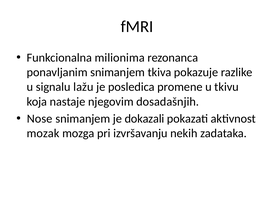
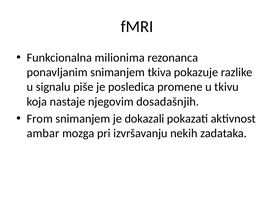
lažu: lažu -> piše (83, 87)
Nose: Nose -> From (40, 118)
mozak: mozak -> ambar (43, 133)
